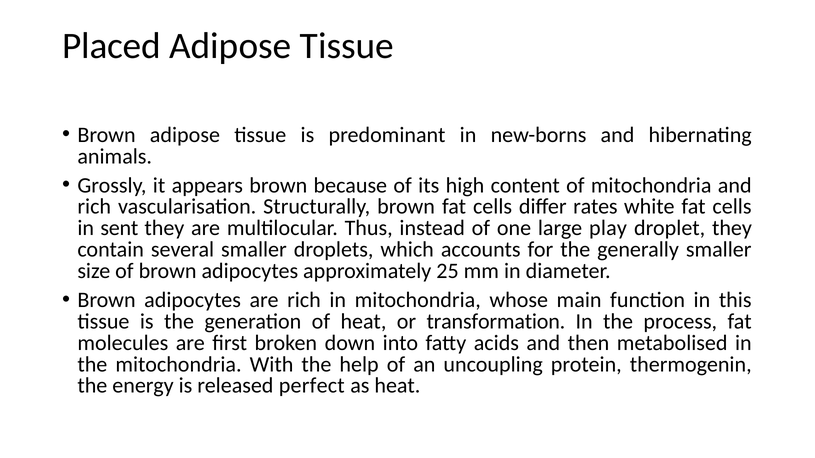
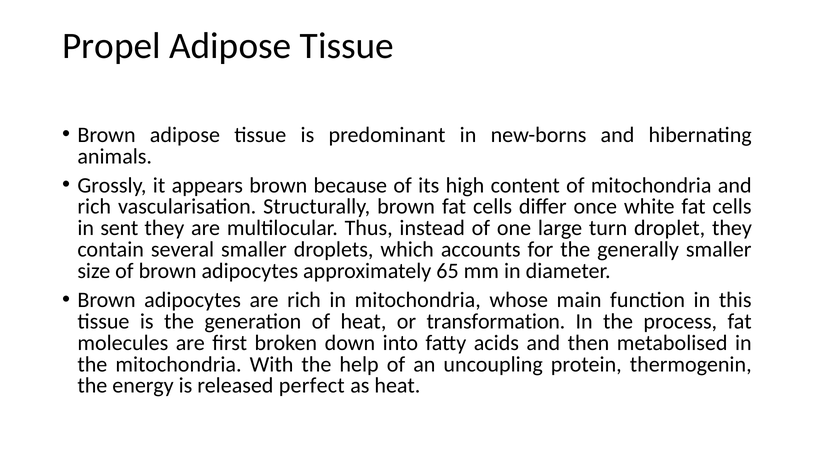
Placed: Placed -> Propel (111, 46)
rates: rates -> once (595, 207)
play: play -> turn (608, 228)
25: 25 -> 65 (447, 271)
